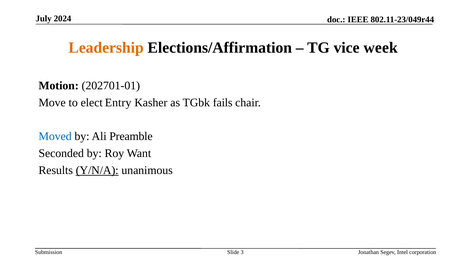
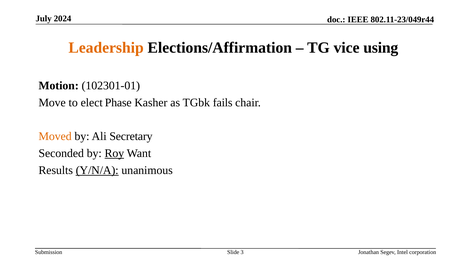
week: week -> using (381, 48)
202701-01: 202701-01 -> 102301-01 (111, 85)
Entry: Entry -> Phase (118, 102)
Moved colour: blue -> orange (55, 136)
Preamble: Preamble -> Secretary (131, 136)
Roy underline: none -> present (114, 153)
